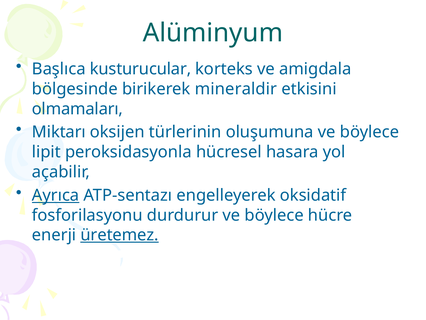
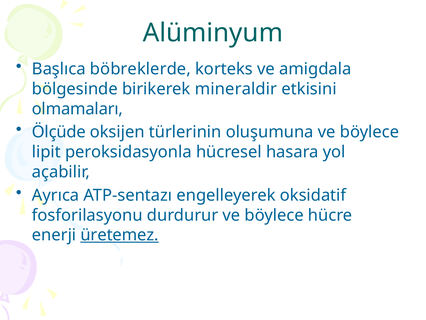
kusturucular: kusturucular -> böbreklerde (140, 69)
Miktarı: Miktarı -> Ölçüde (59, 132)
Ayrıca underline: present -> none (56, 195)
